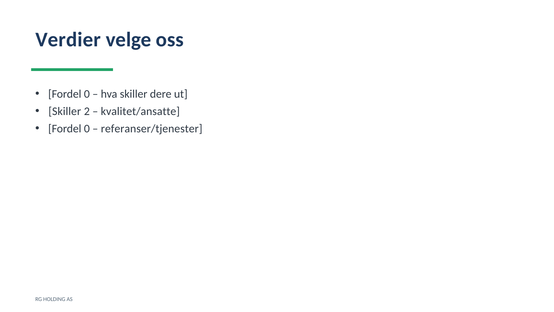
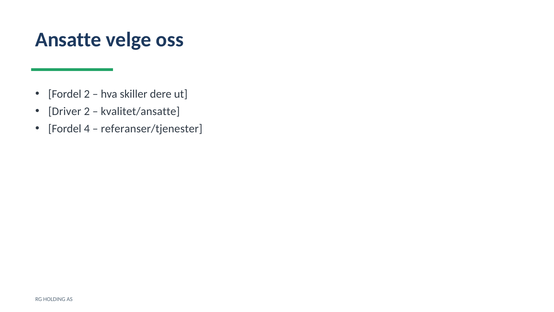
Verdier: Verdier -> Ansatte (68, 40)
0: 0 -> 2 (87, 94)
Skiller: Skiller -> Driver (65, 111)
0: 0 -> 4 (87, 128)
